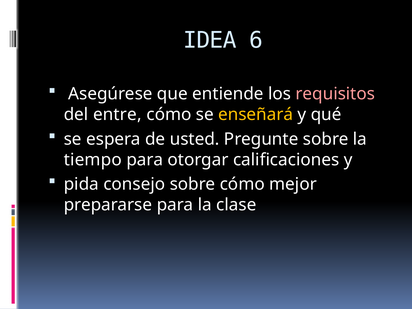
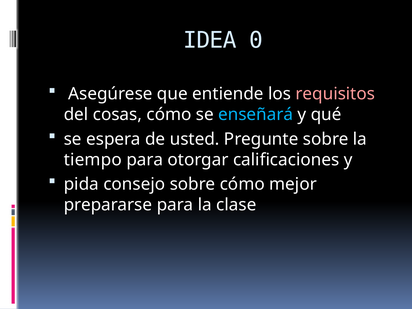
6: 6 -> 0 (256, 40)
entre: entre -> cosas (117, 114)
enseñará colour: yellow -> light blue (256, 114)
